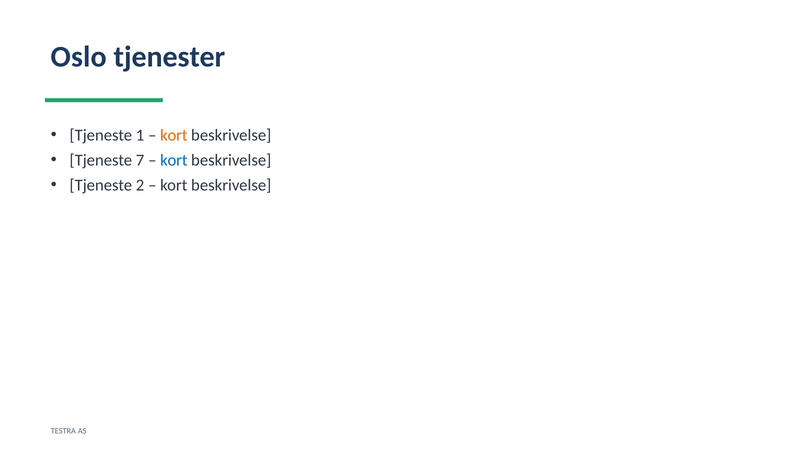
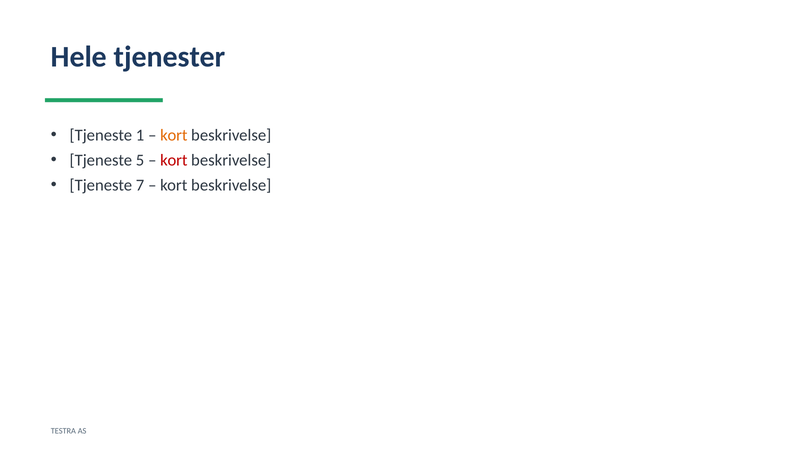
Oslo: Oslo -> Hele (79, 57)
7: 7 -> 5 (140, 160)
kort colour: blue -> red (174, 160)
2: 2 -> 7 (140, 185)
